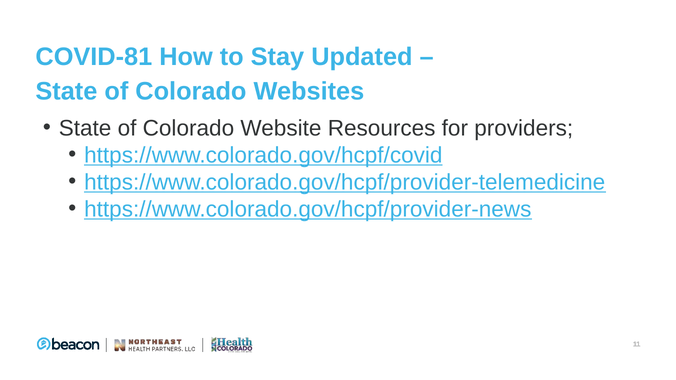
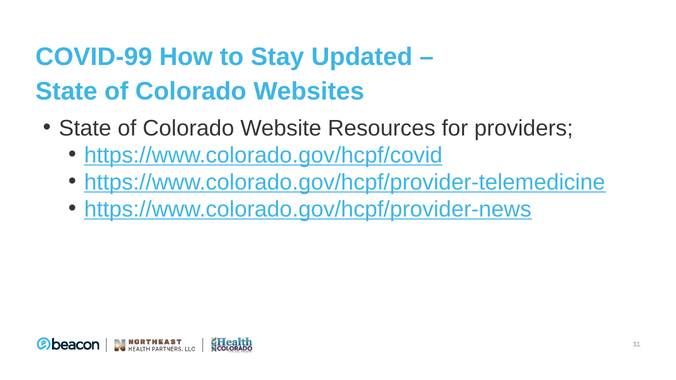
COVID-81: COVID-81 -> COVID-99 (94, 57)
